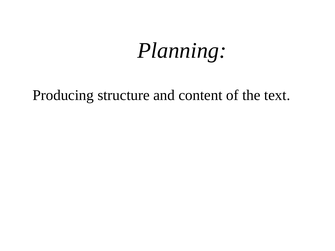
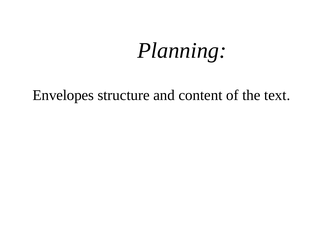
Producing: Producing -> Envelopes (63, 95)
